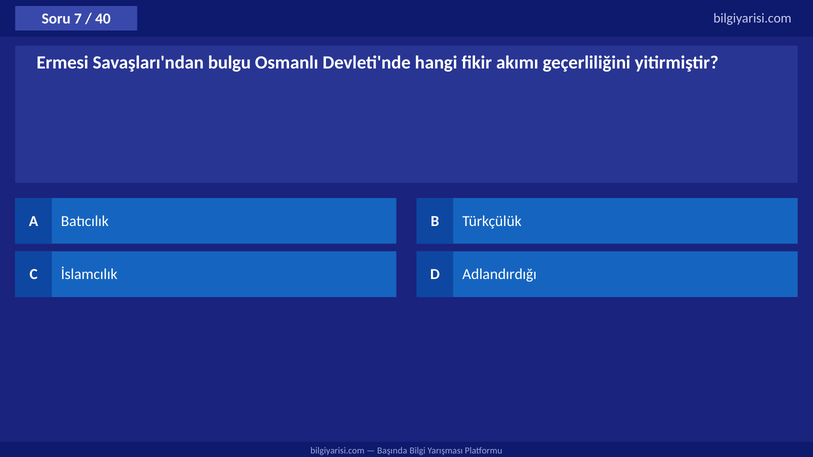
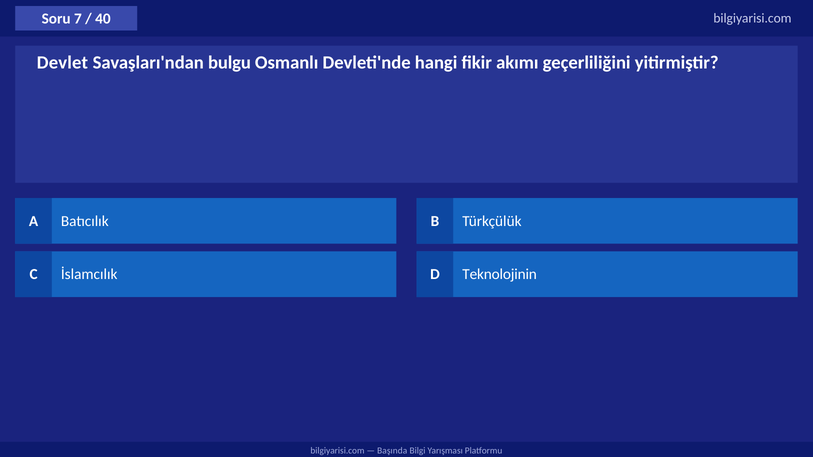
Ermesi: Ermesi -> Devlet (62, 63)
Adlandırdığı: Adlandırdığı -> Teknolojinin (500, 275)
